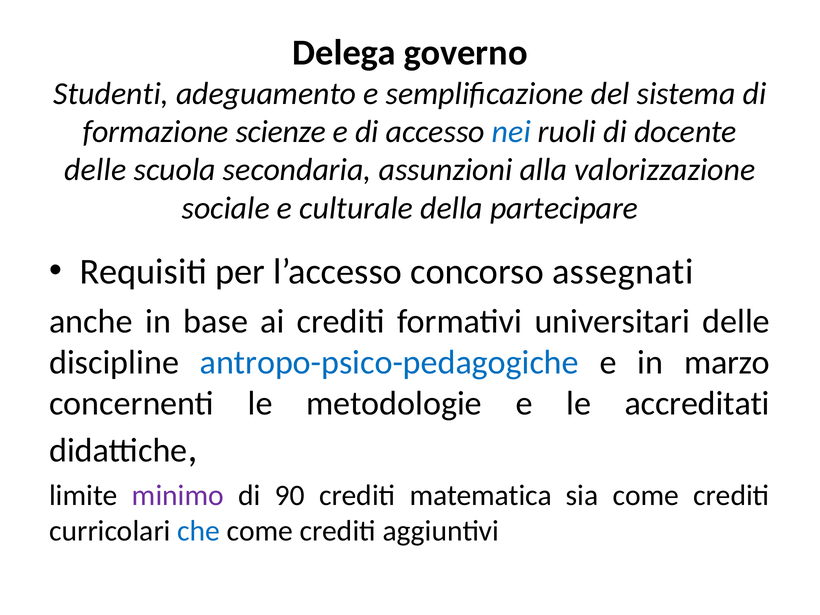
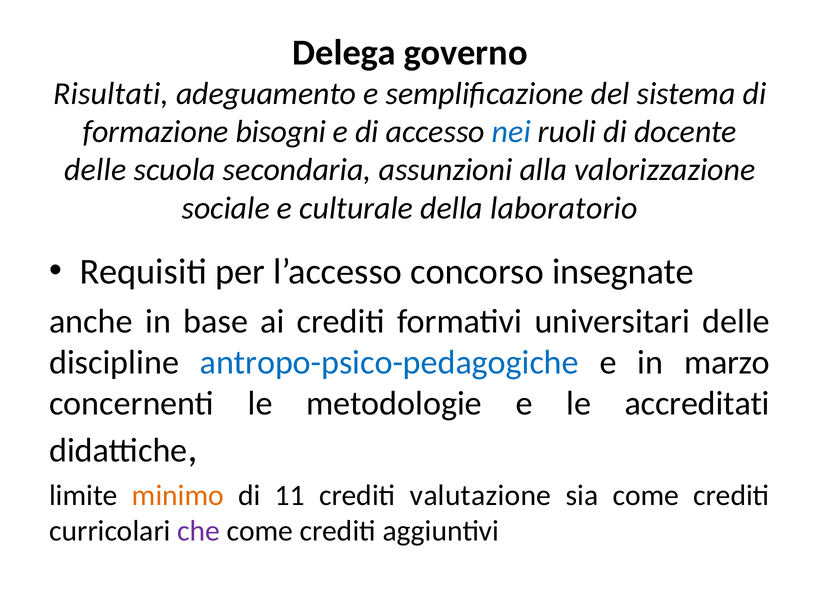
Studenti: Studenti -> Risultati (111, 93)
scienze: scienze -> bisogni (281, 132)
partecipare: partecipare -> laboratorio (564, 208)
assegnati: assegnati -> insegnate (623, 271)
minimo colour: purple -> orange (178, 495)
90: 90 -> 11 (290, 495)
matematica: matematica -> valutazione (480, 495)
che colour: blue -> purple (199, 531)
